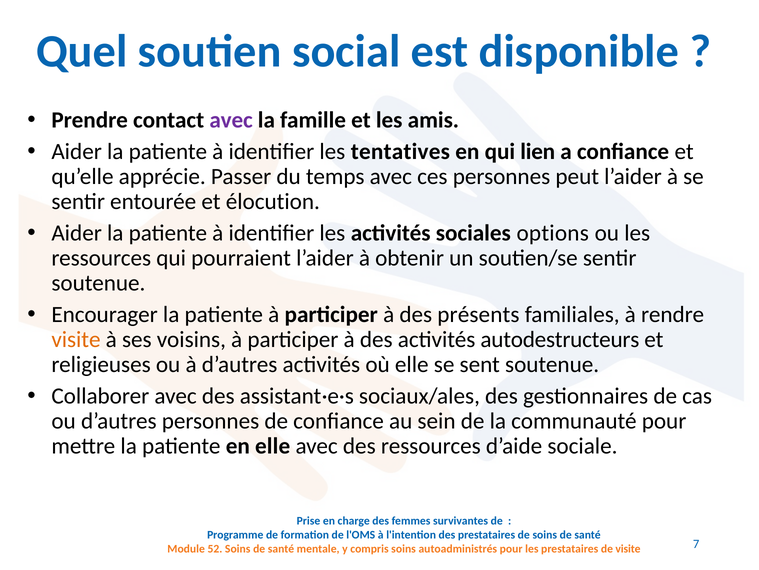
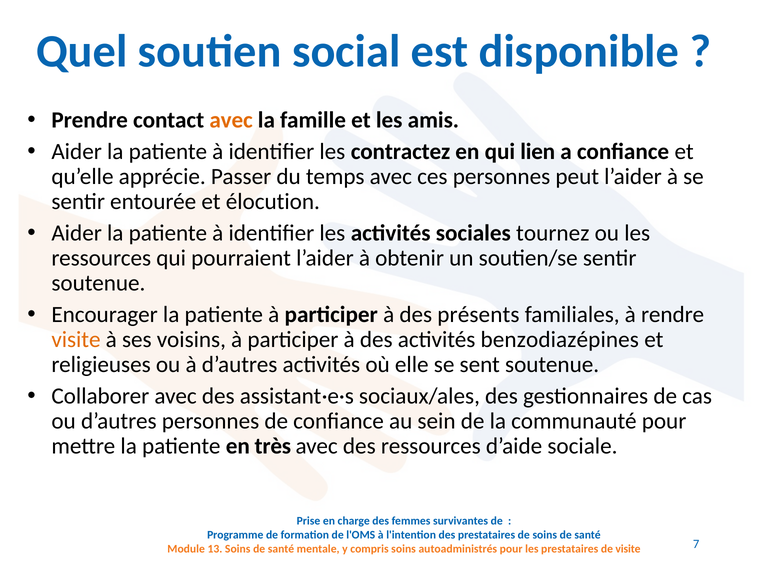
avec colour: purple -> orange (231, 120)
tentatives: tentatives -> contractez (401, 151)
options: options -> tournez (553, 233)
autodestructeurs: autodestructeurs -> benzodiazépines (560, 339)
en elle: elle -> très (273, 446)
52: 52 -> 13 (215, 548)
